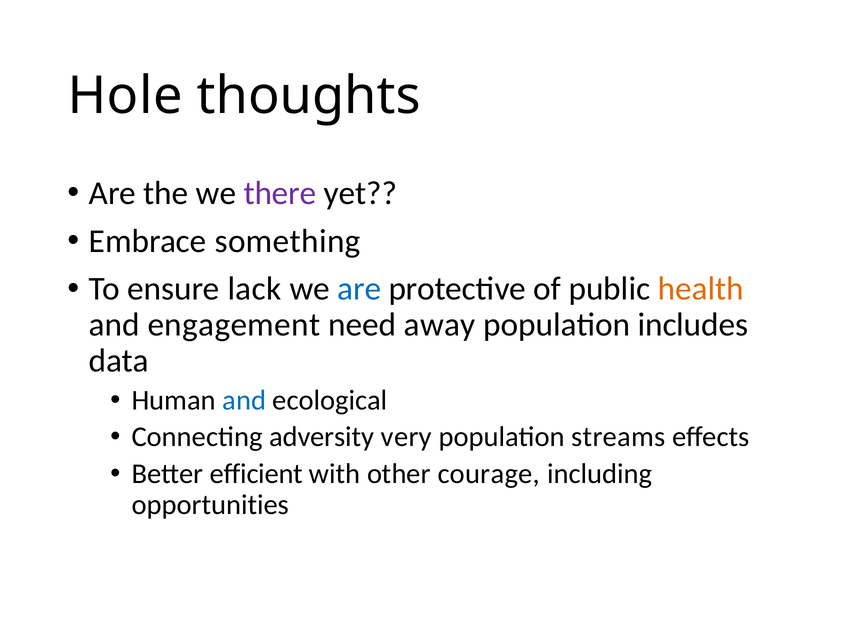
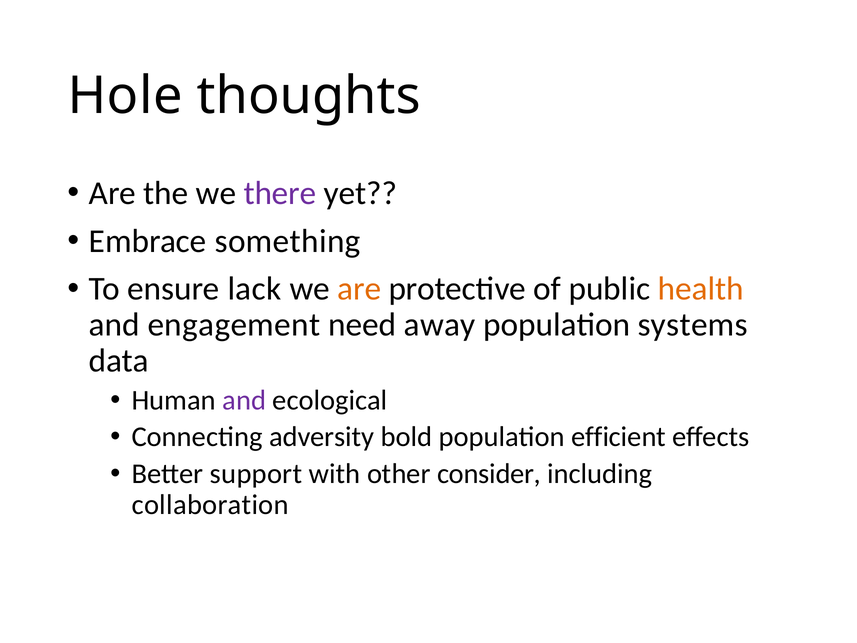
are colour: blue -> orange (359, 289)
includes: includes -> systems (693, 325)
and colour: blue -> purple (244, 400)
very: very -> bold (406, 437)
streams: streams -> efficient (619, 437)
efficient: efficient -> support (256, 474)
courage: courage -> consider (489, 474)
opportunities: opportunities -> collaboration (210, 504)
